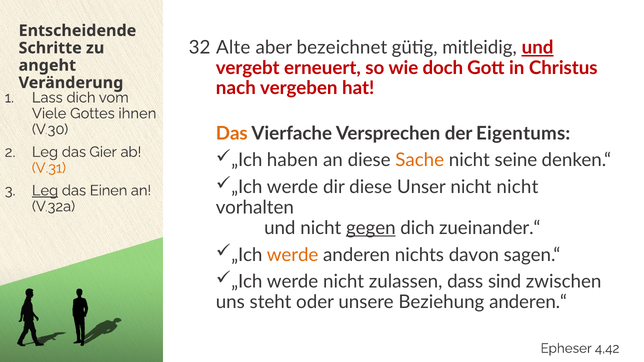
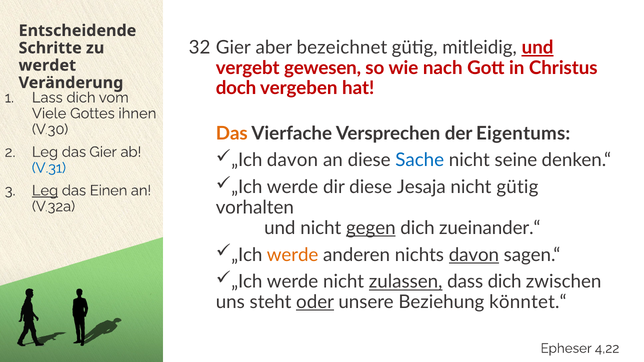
Alte: Alte -> Gier (233, 48)
erneuert: erneuert -> gewesen (323, 68)
doch: doch -> nach (443, 68)
angeht: angeht -> werdet (47, 65)
nach: nach -> doch (236, 88)
„Ich haben: haben -> davon (292, 160)
Sache colour: orange -> blue (420, 160)
V.31 colour: orange -> blue (49, 168)
Unser: Unser -> Jesaja (421, 187)
nicht nicht: nicht -> gütig (517, 187)
davon underline: none -> present (474, 255)
zulassen underline: none -> present (406, 282)
dass sind: sind -> dich (505, 282)
oder underline: none -> present (315, 302)
anderen.“: anderen.“ -> könntet.“ (528, 302)
4,42: 4,42 -> 4,22 (607, 349)
